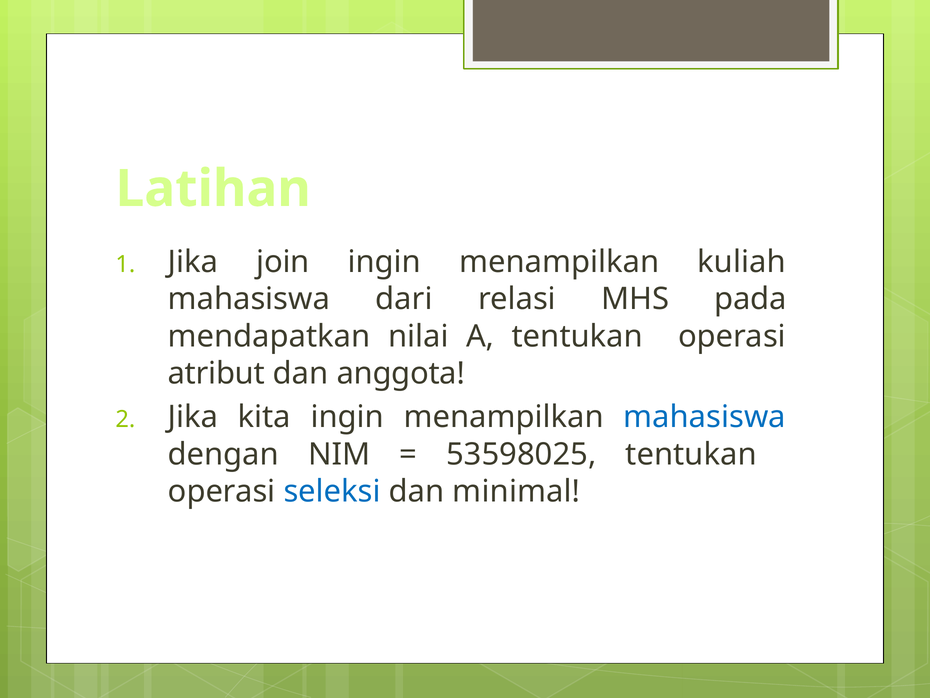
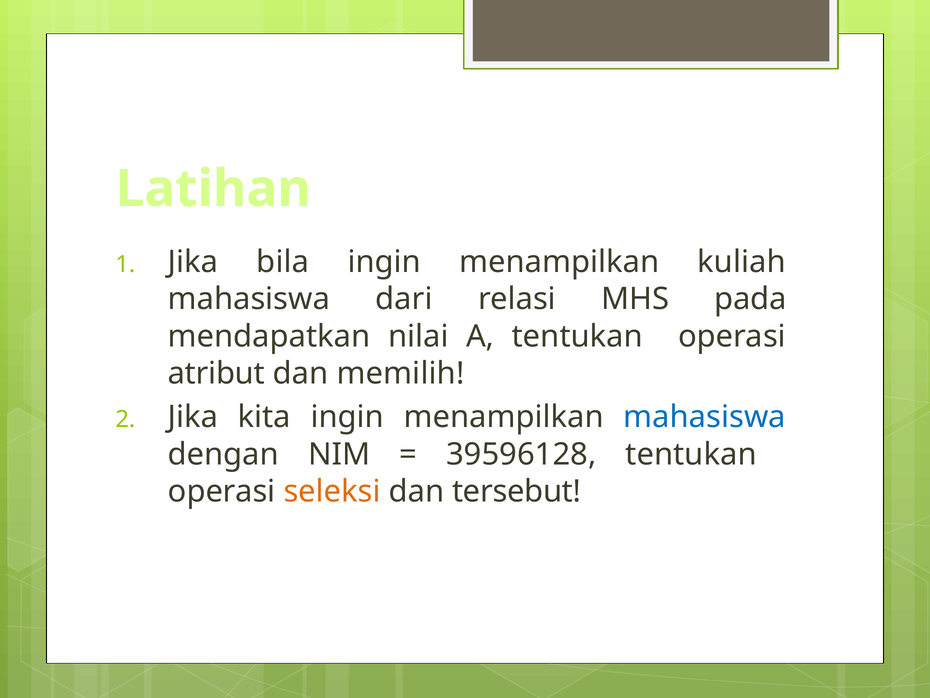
join: join -> bila (283, 262)
anggota: anggota -> memilih (401, 373)
53598025: 53598025 -> 39596128 (521, 454)
seleksi colour: blue -> orange (332, 491)
minimal: minimal -> tersebut (517, 491)
